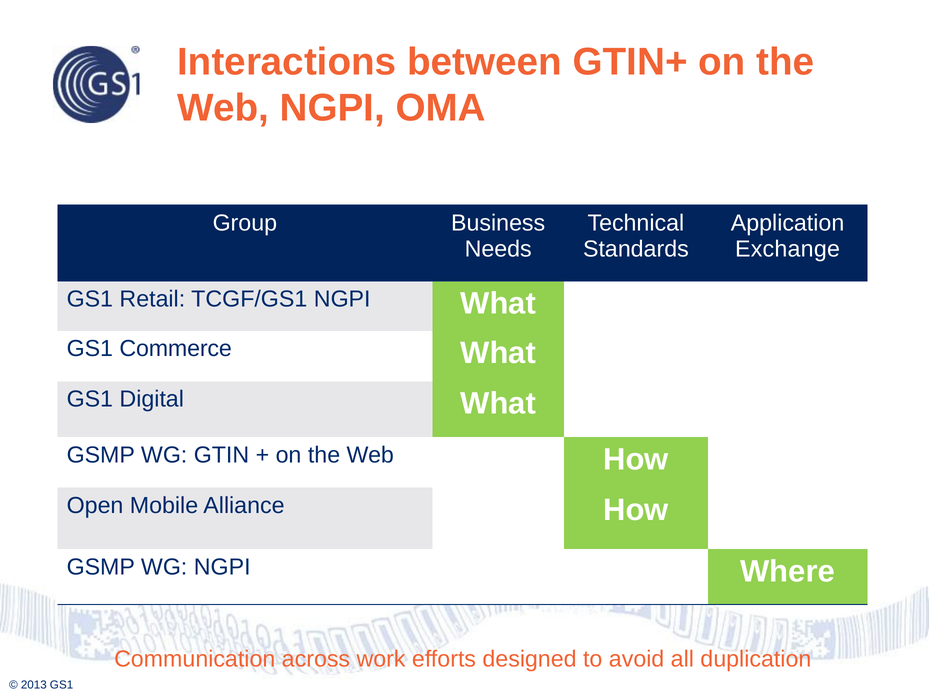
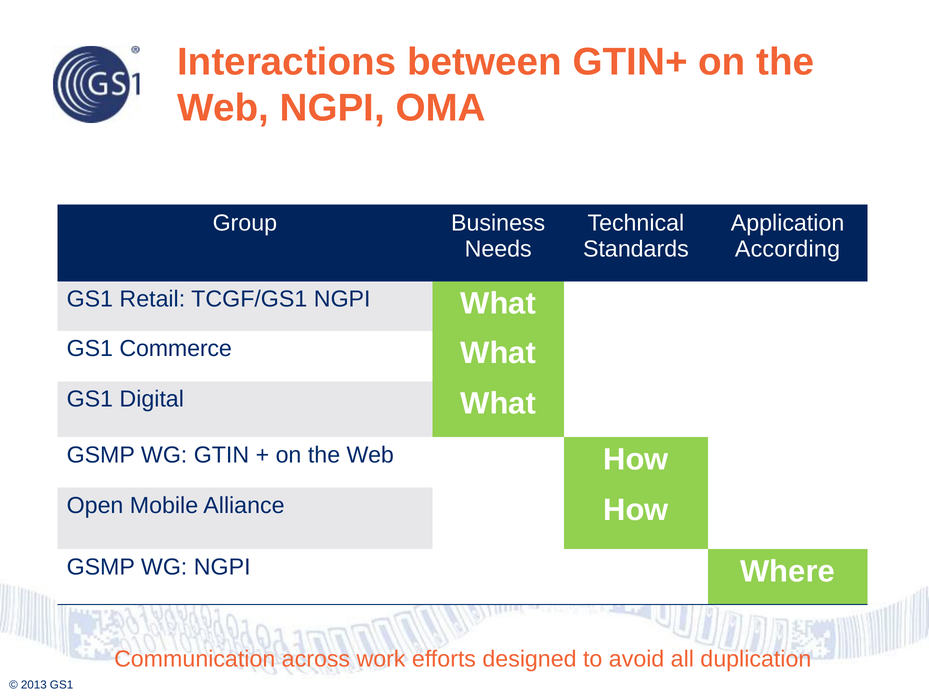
Exchange: Exchange -> According (787, 249)
